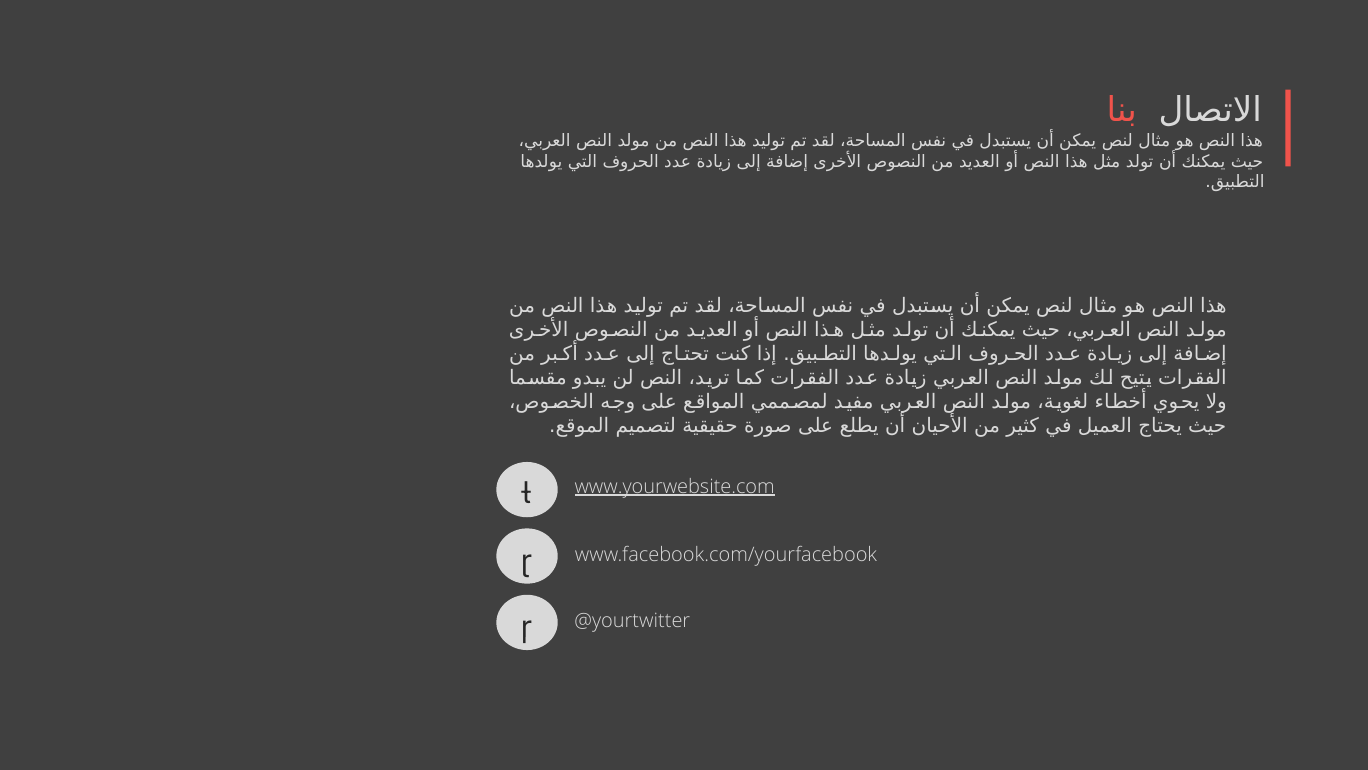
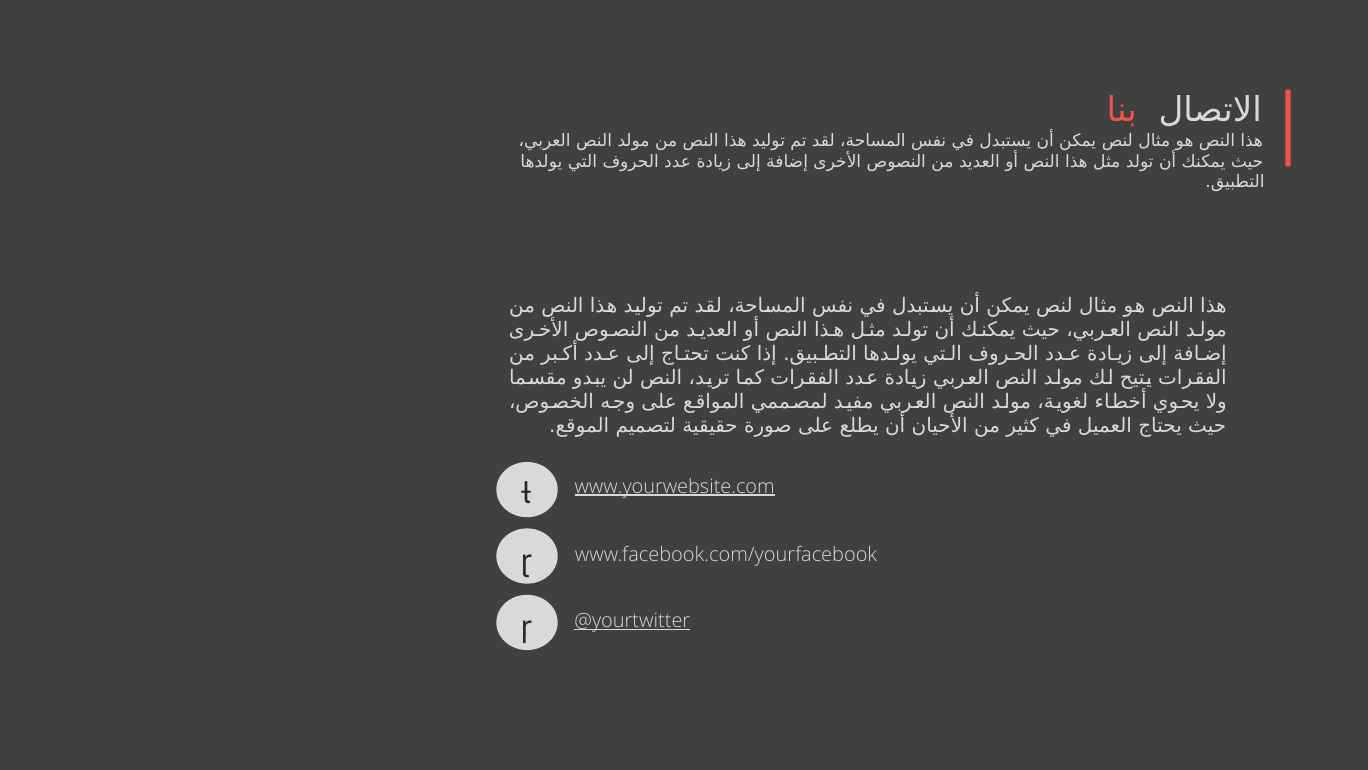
@yourtwitter underline: none -> present (632, 621)
